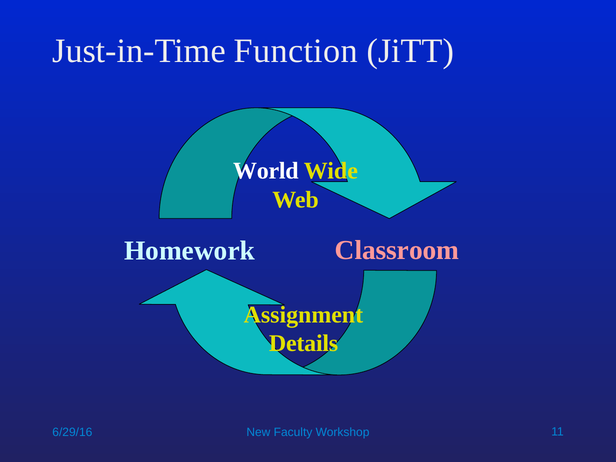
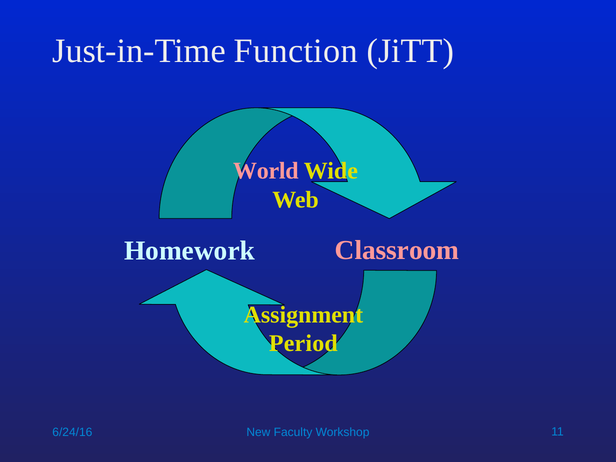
World colour: white -> pink (266, 171)
Details: Details -> Period (303, 343)
6/29/16: 6/29/16 -> 6/24/16 (72, 432)
